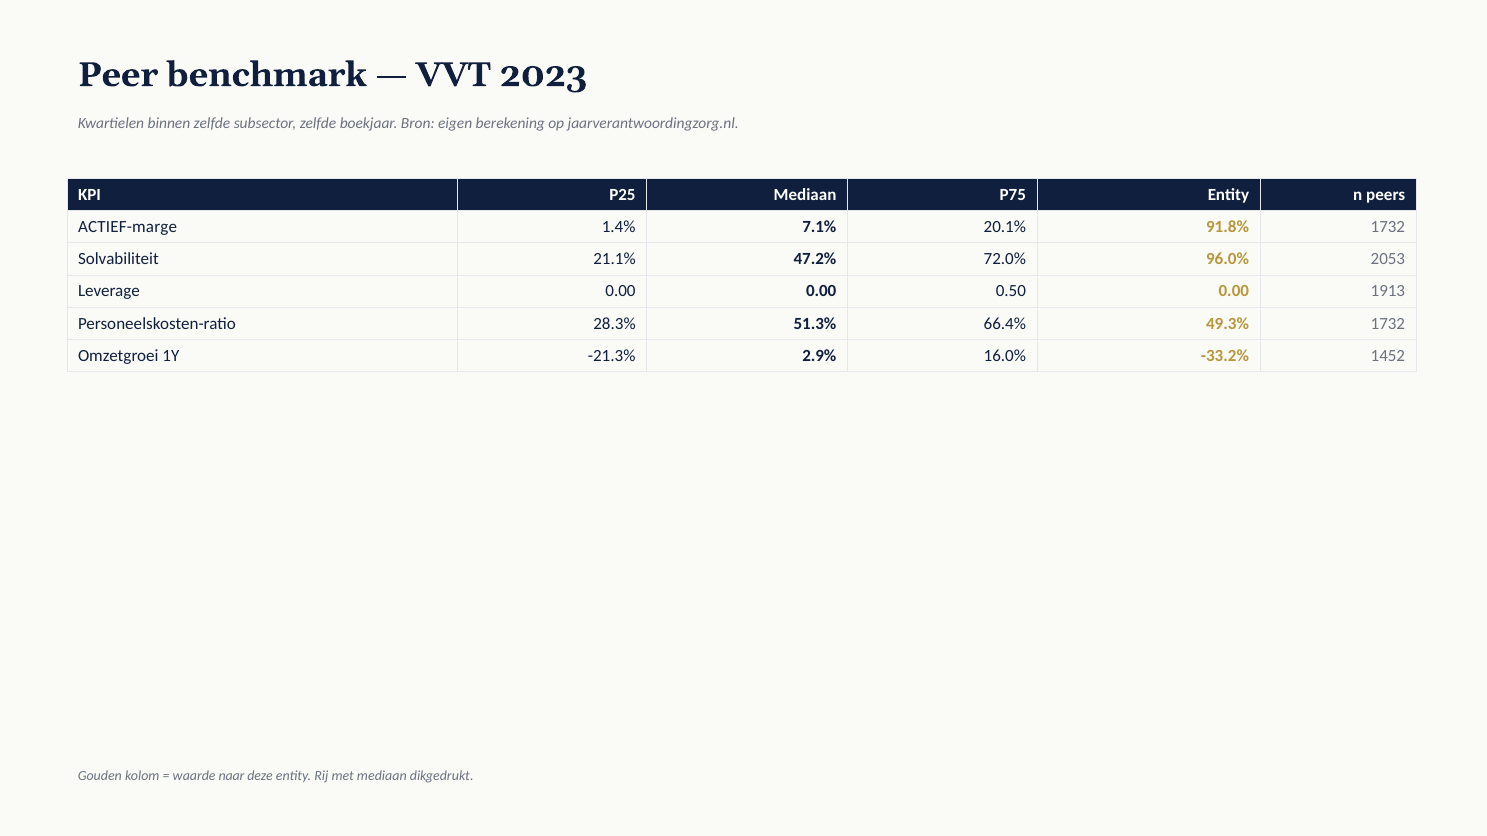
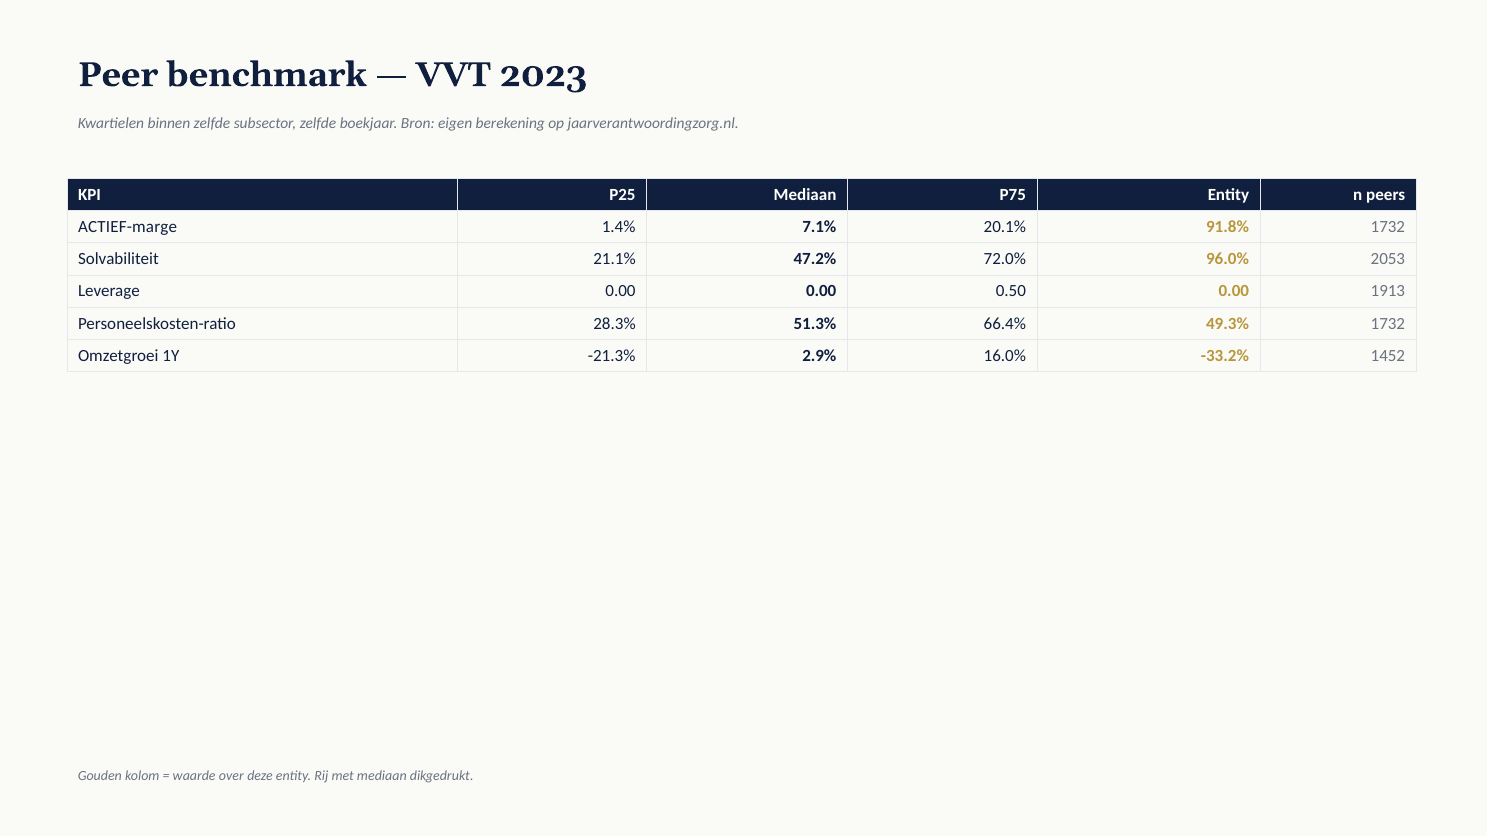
naar: naar -> over (231, 776)
